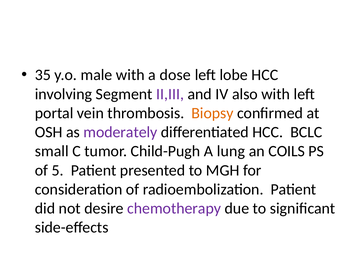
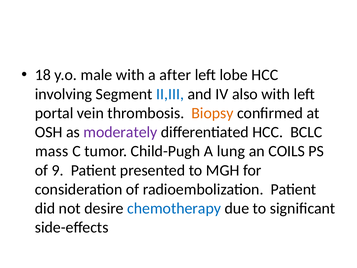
35: 35 -> 18 (43, 75)
dose: dose -> after (175, 75)
II,III colour: purple -> blue (170, 94)
small: small -> mass (52, 151)
5: 5 -> 9 (58, 170)
chemotherapy colour: purple -> blue (174, 208)
